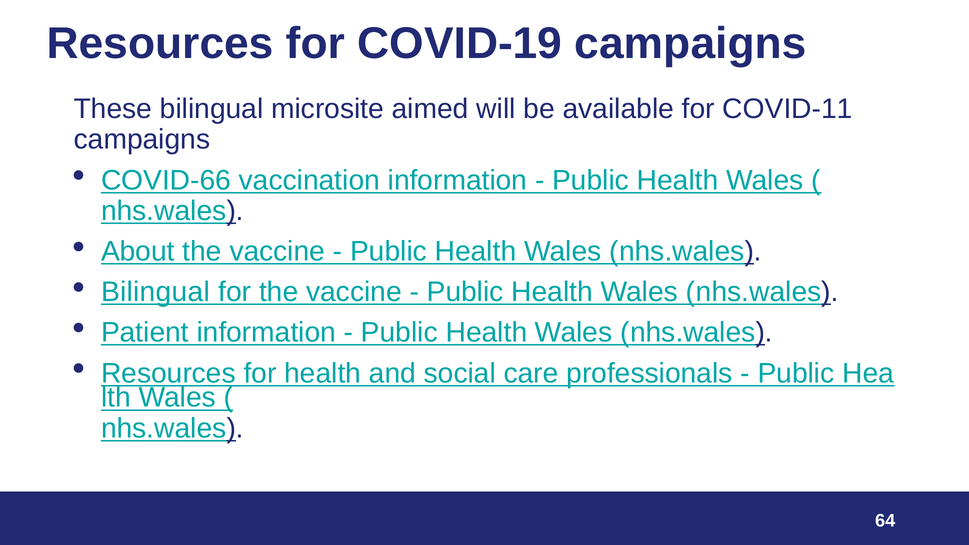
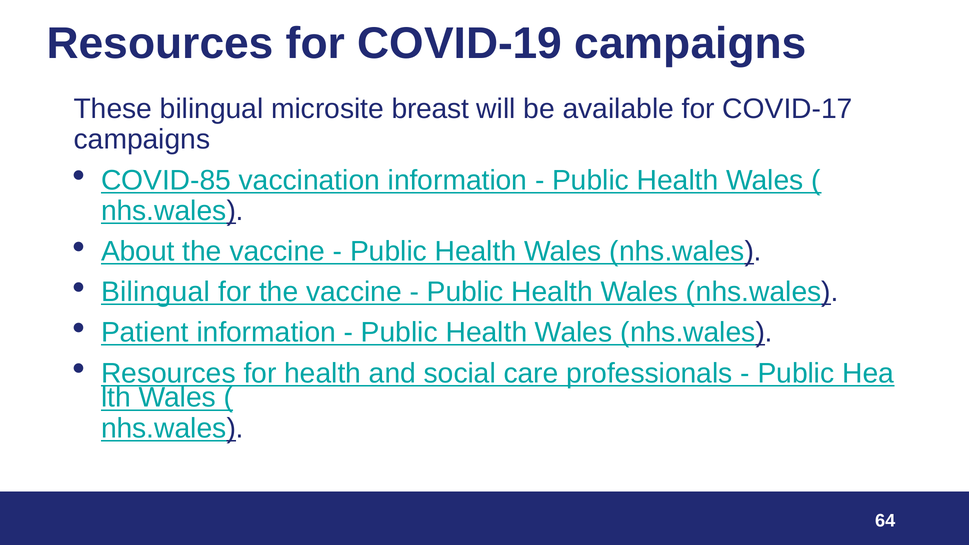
aimed: aimed -> breast (430, 109)
COVID-11: COVID-11 -> COVID-17 (787, 109)
COVID-66: COVID-66 -> COVID-85 (166, 180)
